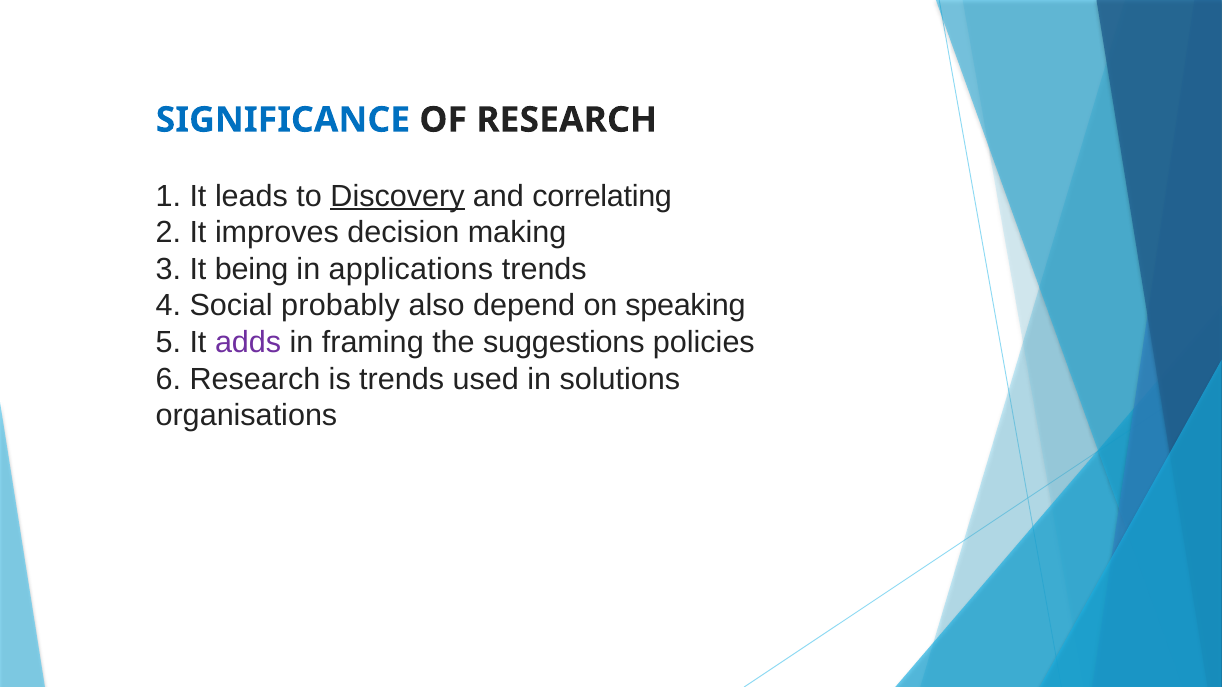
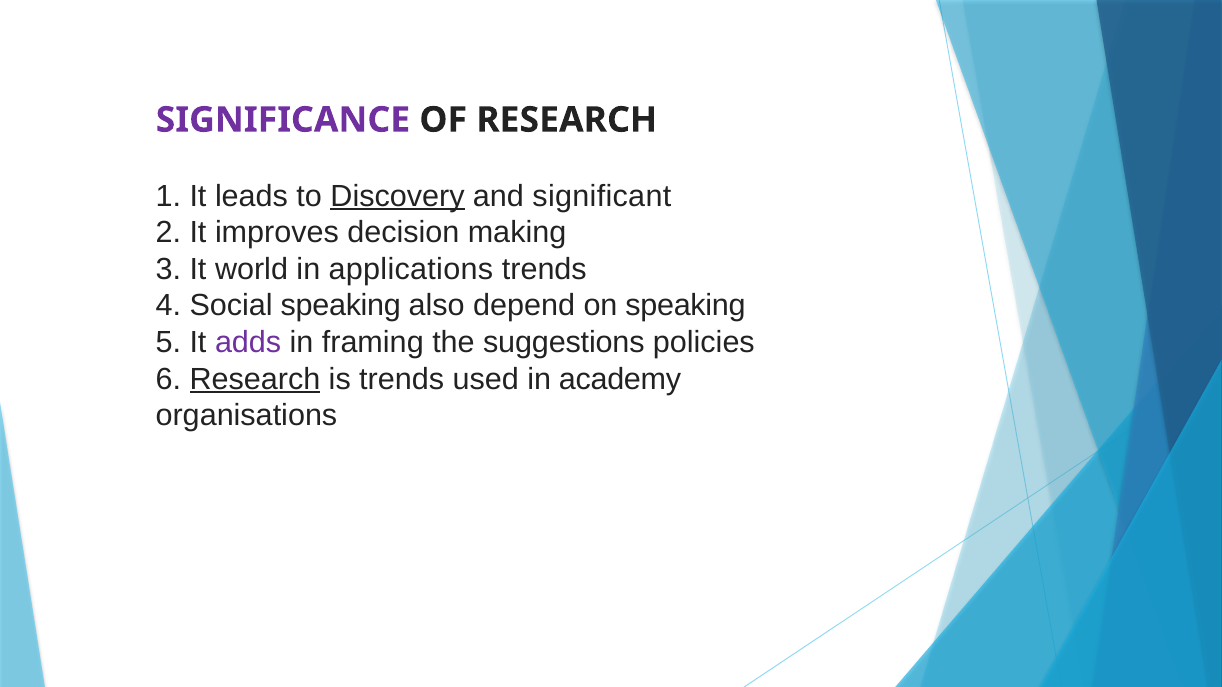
SIGNIFICANCE colour: blue -> purple (283, 120)
correlating: correlating -> significant (602, 196)
being: being -> world (252, 269)
Social probably: probably -> speaking (341, 306)
Research underline: none -> present (255, 379)
solutions: solutions -> academy (620, 379)
